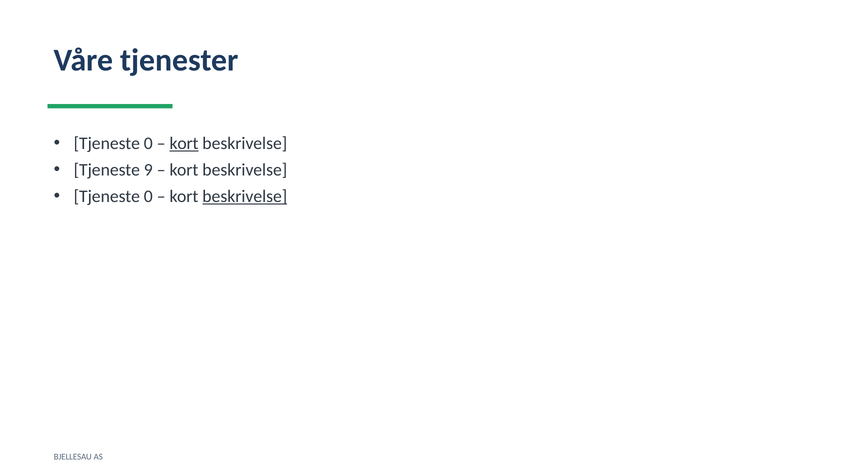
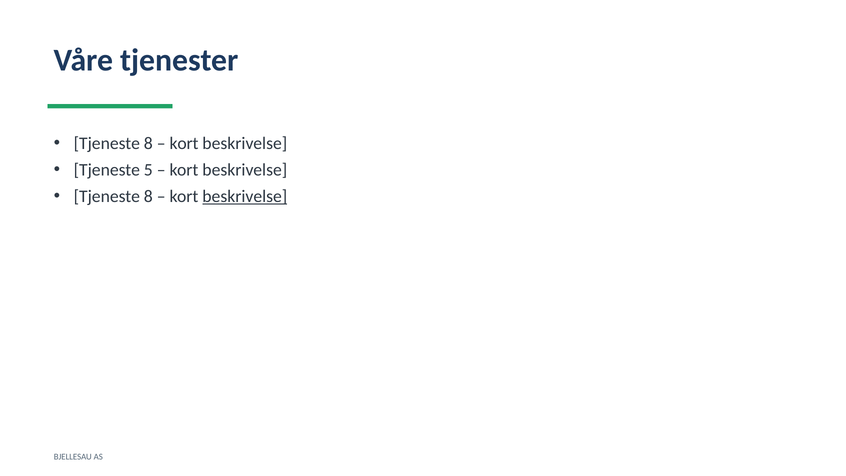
0: 0 -> 8 (148, 143)
kort underline: present -> none (184, 143)
9: 9 -> 5 (148, 170)
0: 0 -> 8 (148, 196)
